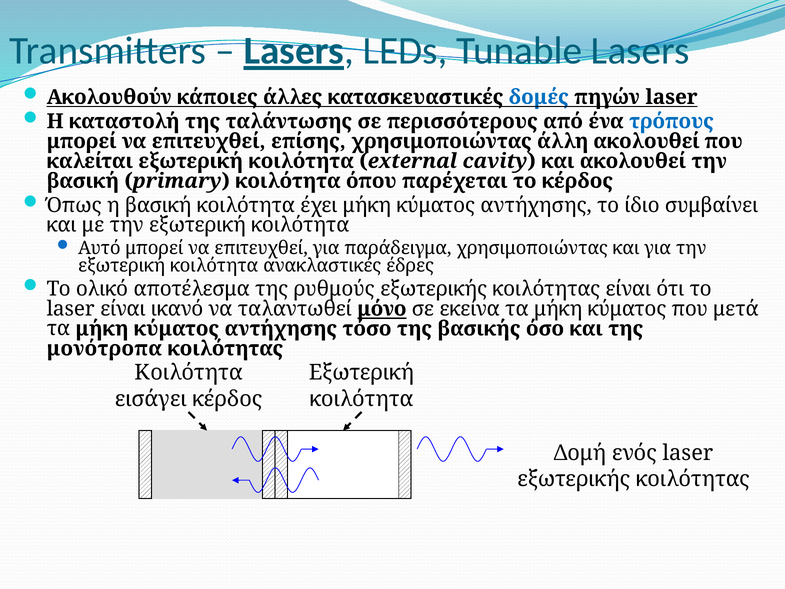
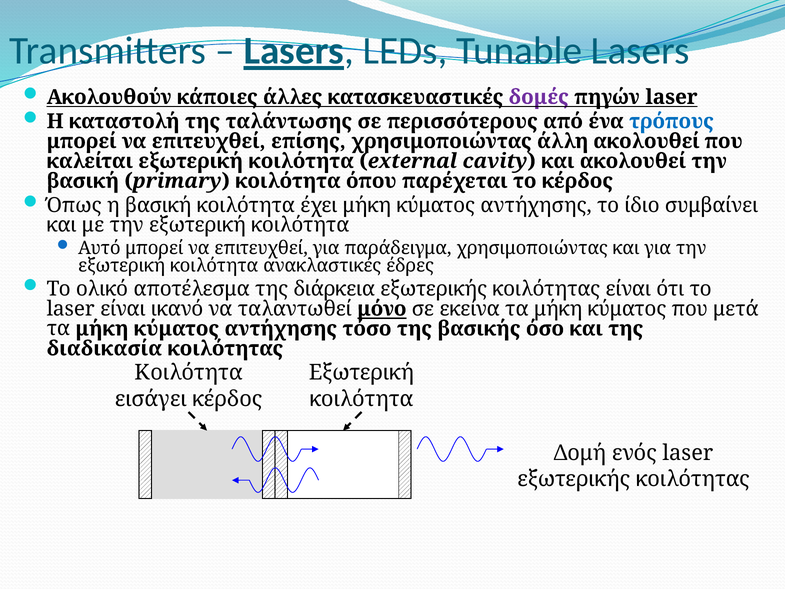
δομές colour: blue -> purple (539, 97)
ρυθμούς: ρυθμούς -> διάρκεια (334, 289)
μονότροπα: μονότροπα -> διαδικασία (104, 348)
